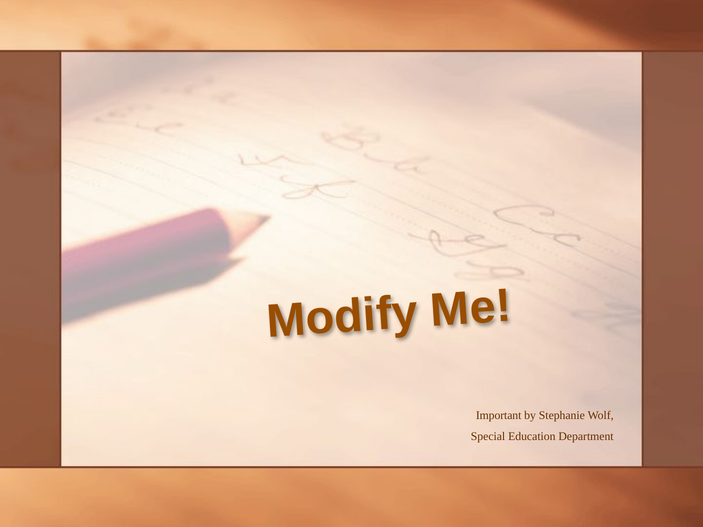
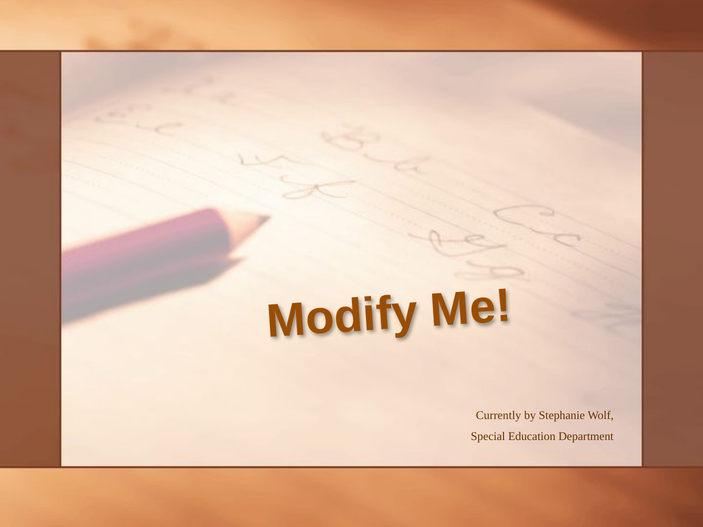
Important: Important -> Currently (499, 416)
